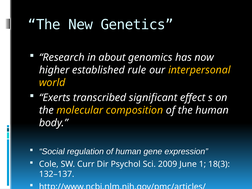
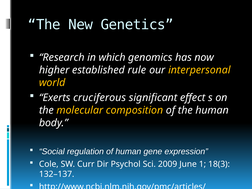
about: about -> which (112, 57)
transcribed: transcribed -> cruciferous (100, 98)
